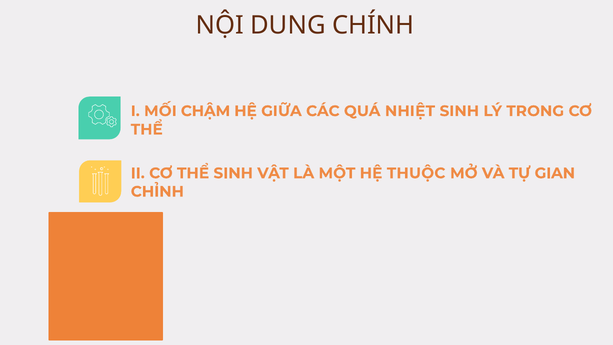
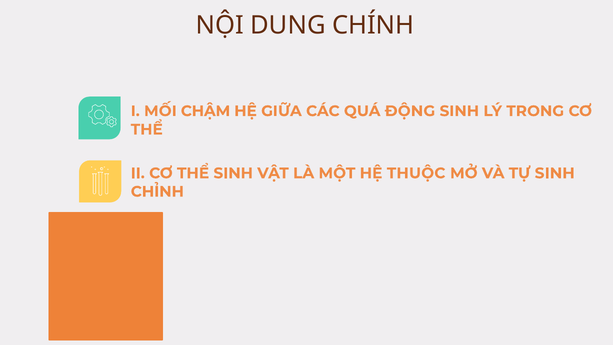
NHIỆT: NHIỆT -> ĐỘNG (410, 111)
TỰ GIAN: GIAN -> SINH (555, 173)
